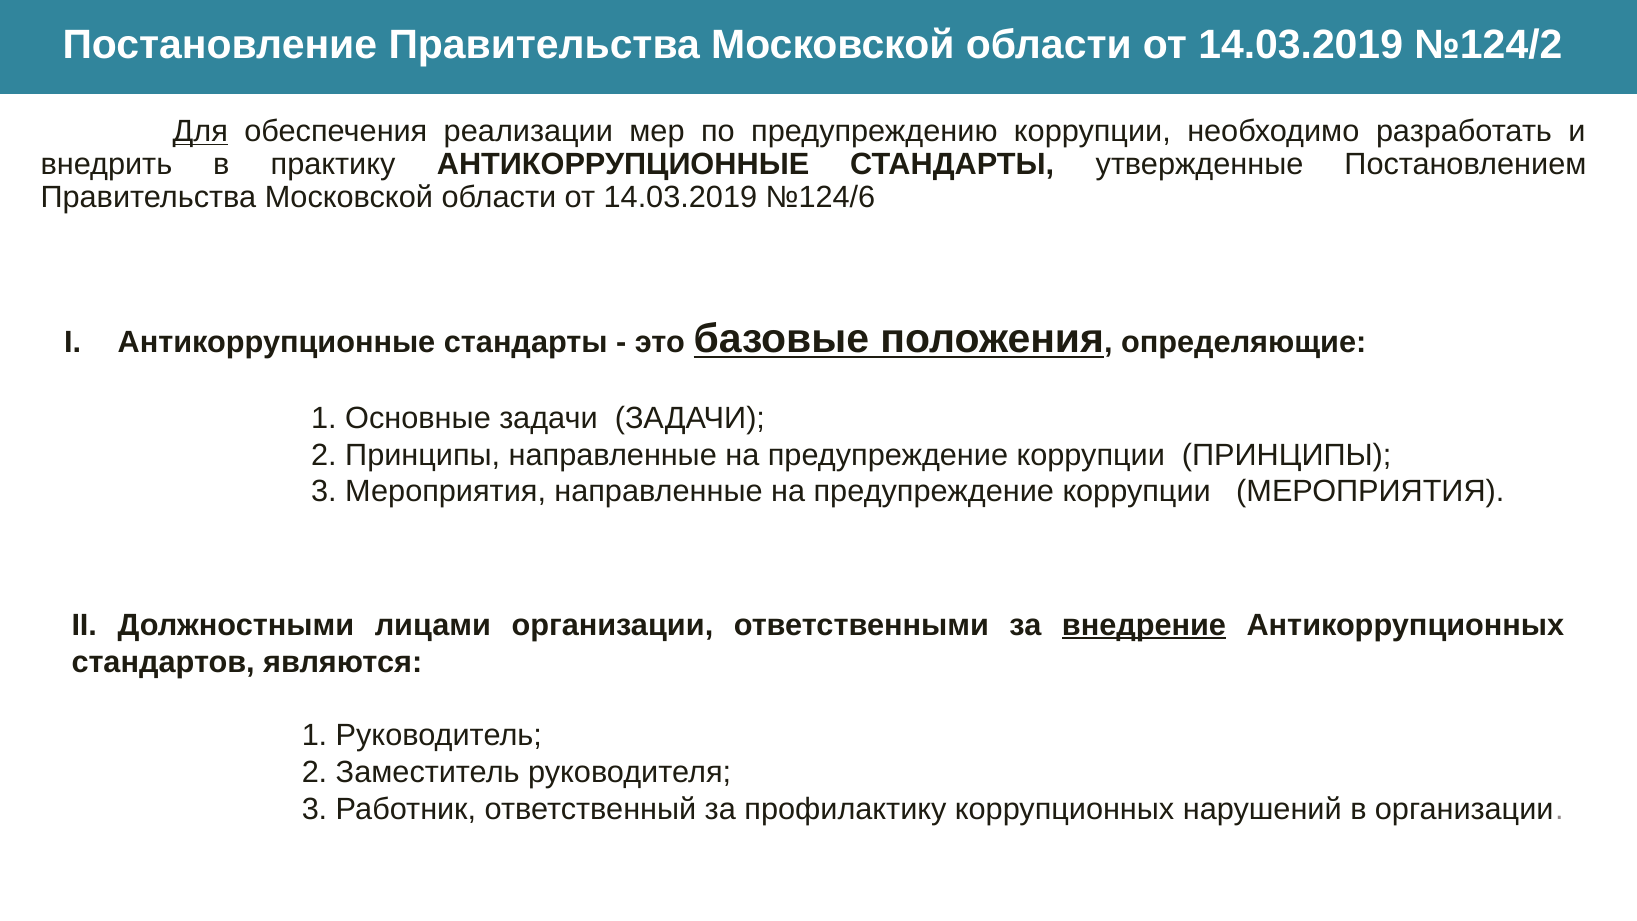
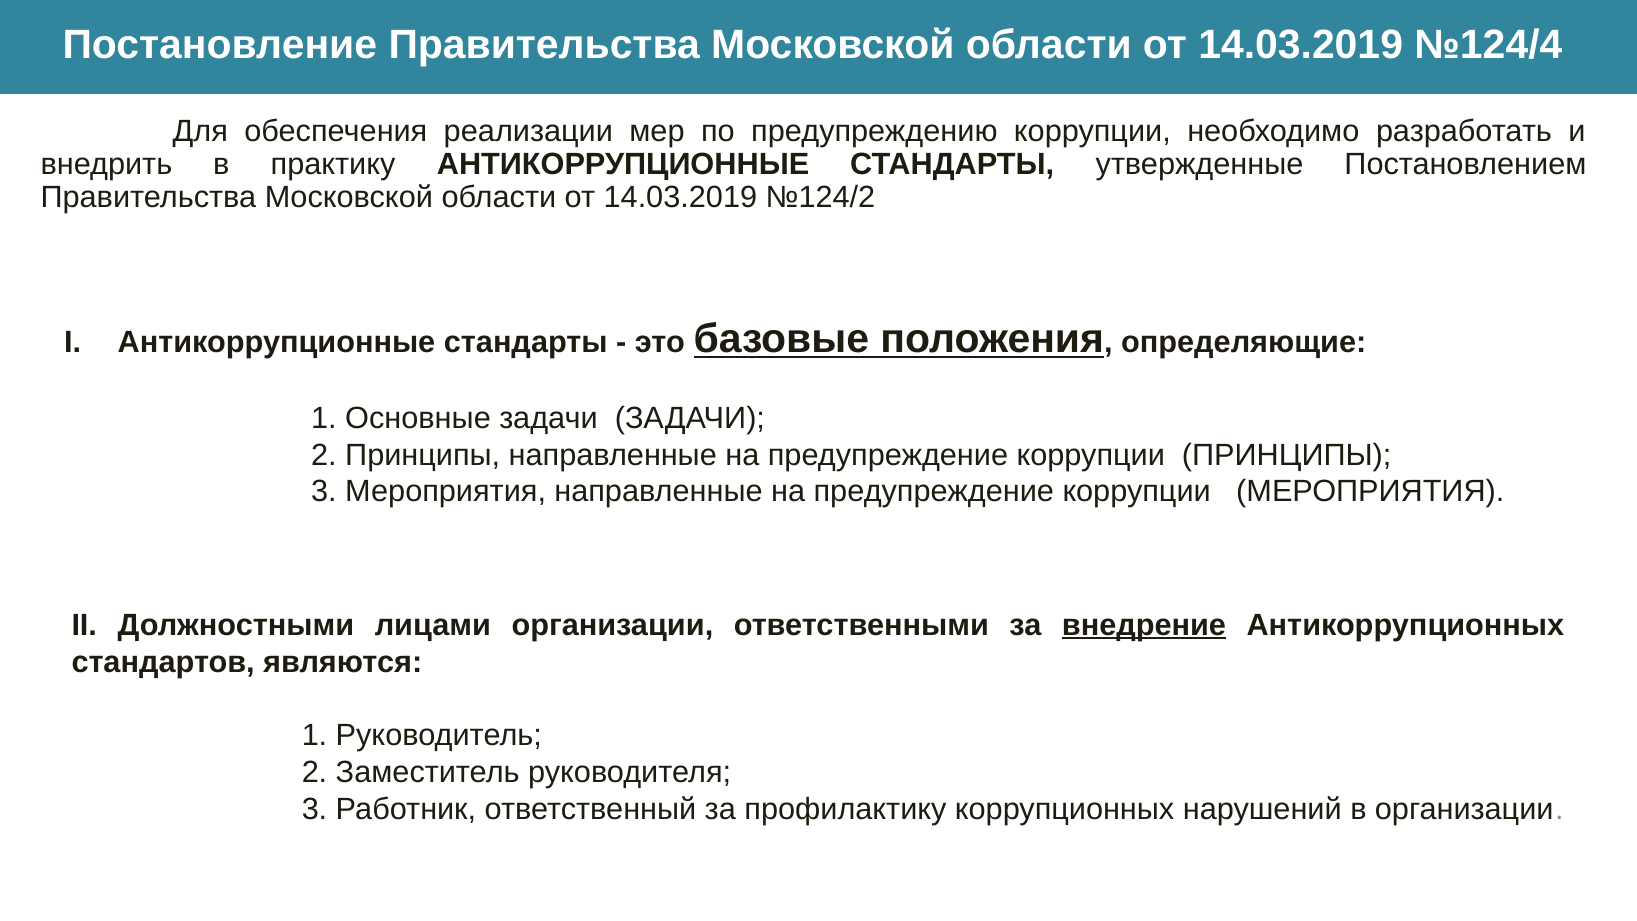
№124/2: №124/2 -> №124/4 (1488, 45)
Для underline: present -> none (200, 131)
№124/6: №124/6 -> №124/2 (820, 198)
